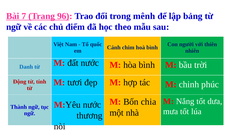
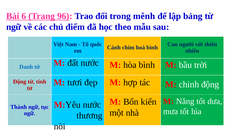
7: 7 -> 6 (24, 16)
chinh phúc: phúc -> động (210, 85)
chia: chia -> kiến (149, 102)
